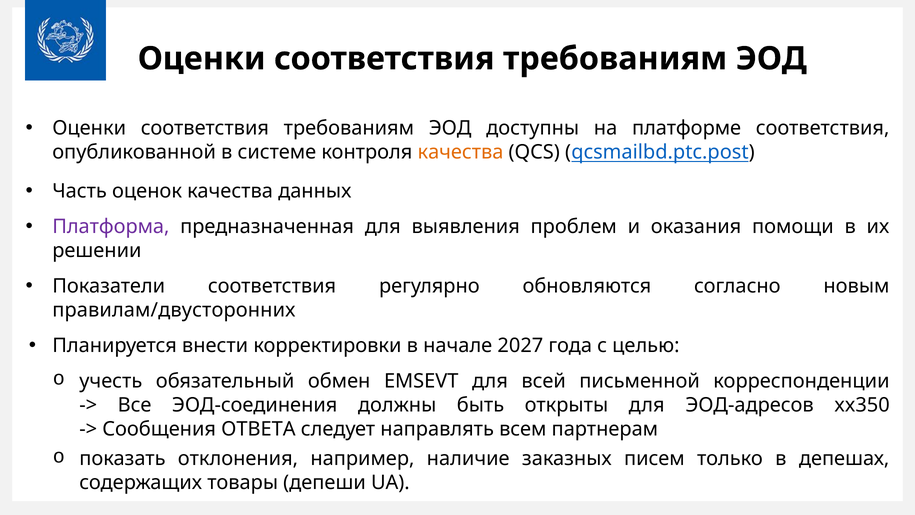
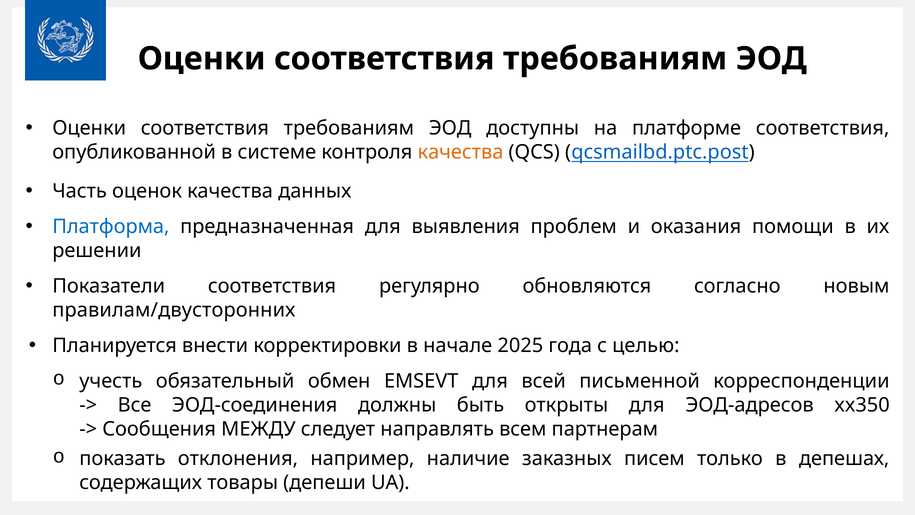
Платформа colour: purple -> blue (111, 226)
2027: 2027 -> 2025 (520, 345)
ОТВЕТА: ОТВЕТА -> МЕЖДУ (258, 429)
